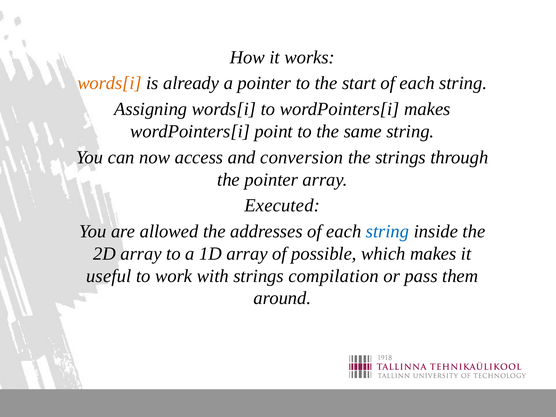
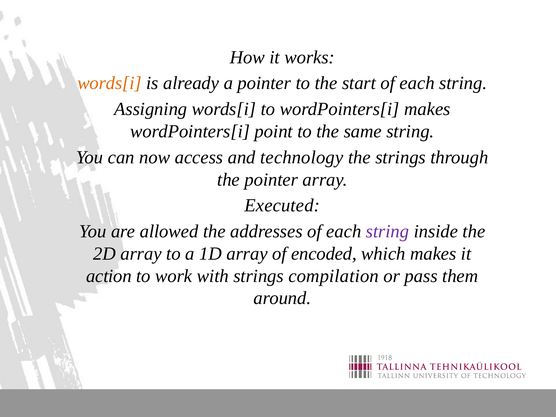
conversion: conversion -> technology (302, 157)
string colour: blue -> purple (387, 231)
possible: possible -> encoded (324, 254)
useful: useful -> action (109, 276)
